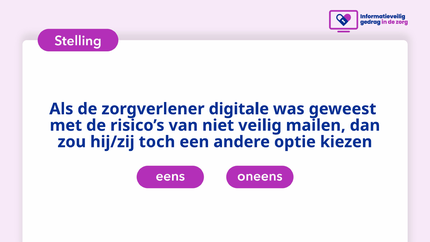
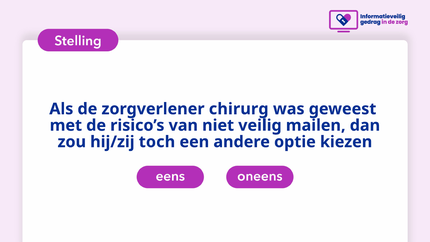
digitale: digitale -> chirurg (239, 109)
